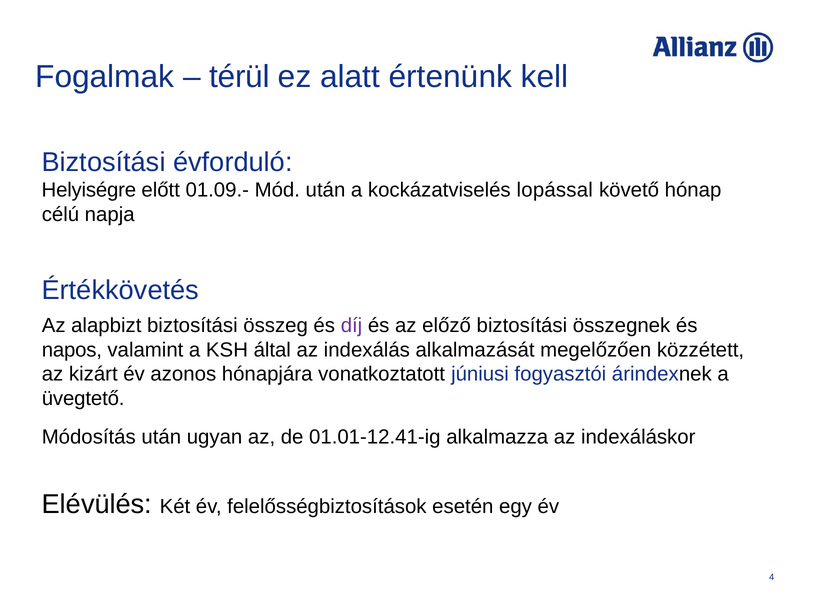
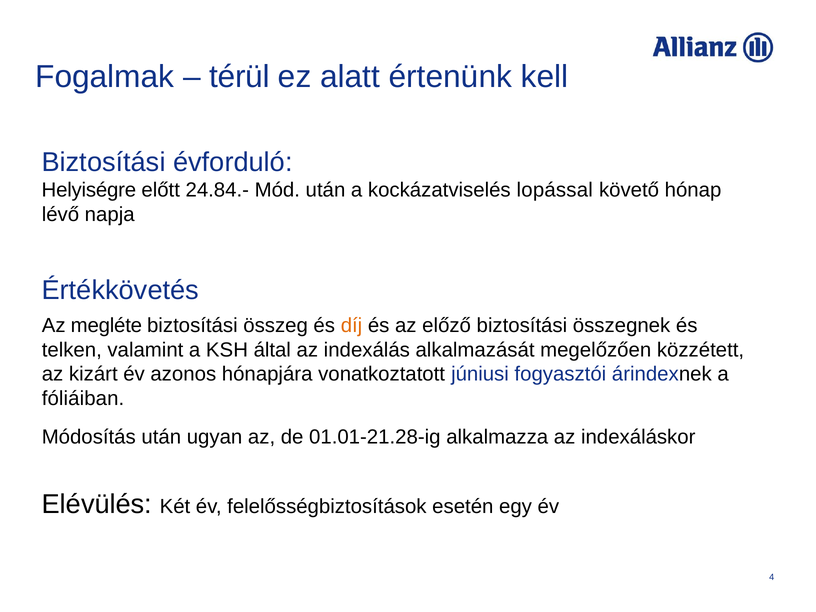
01.09.-: 01.09.- -> 24.84.- (217, 190)
célú: célú -> lévő (60, 215)
alapbizt: alapbizt -> megléte (106, 325)
díj colour: purple -> orange (352, 325)
napos: napos -> telken (72, 350)
üvegtető: üvegtető -> fóliáiban (83, 399)
01.01-12.41-ig: 01.01-12.41-ig -> 01.01-21.28-ig (375, 437)
